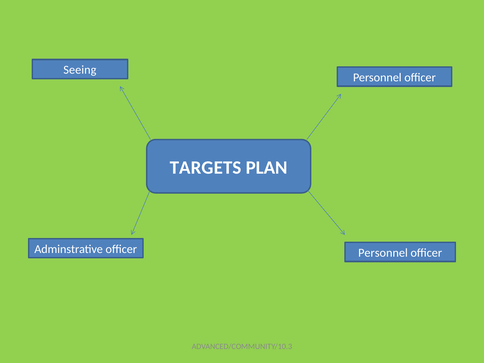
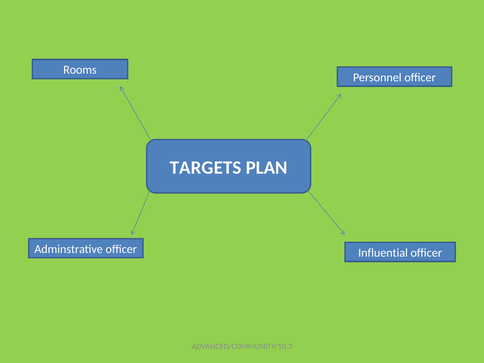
Seeing: Seeing -> Rooms (80, 70)
Personnel: Personnel -> Influential (383, 253)
